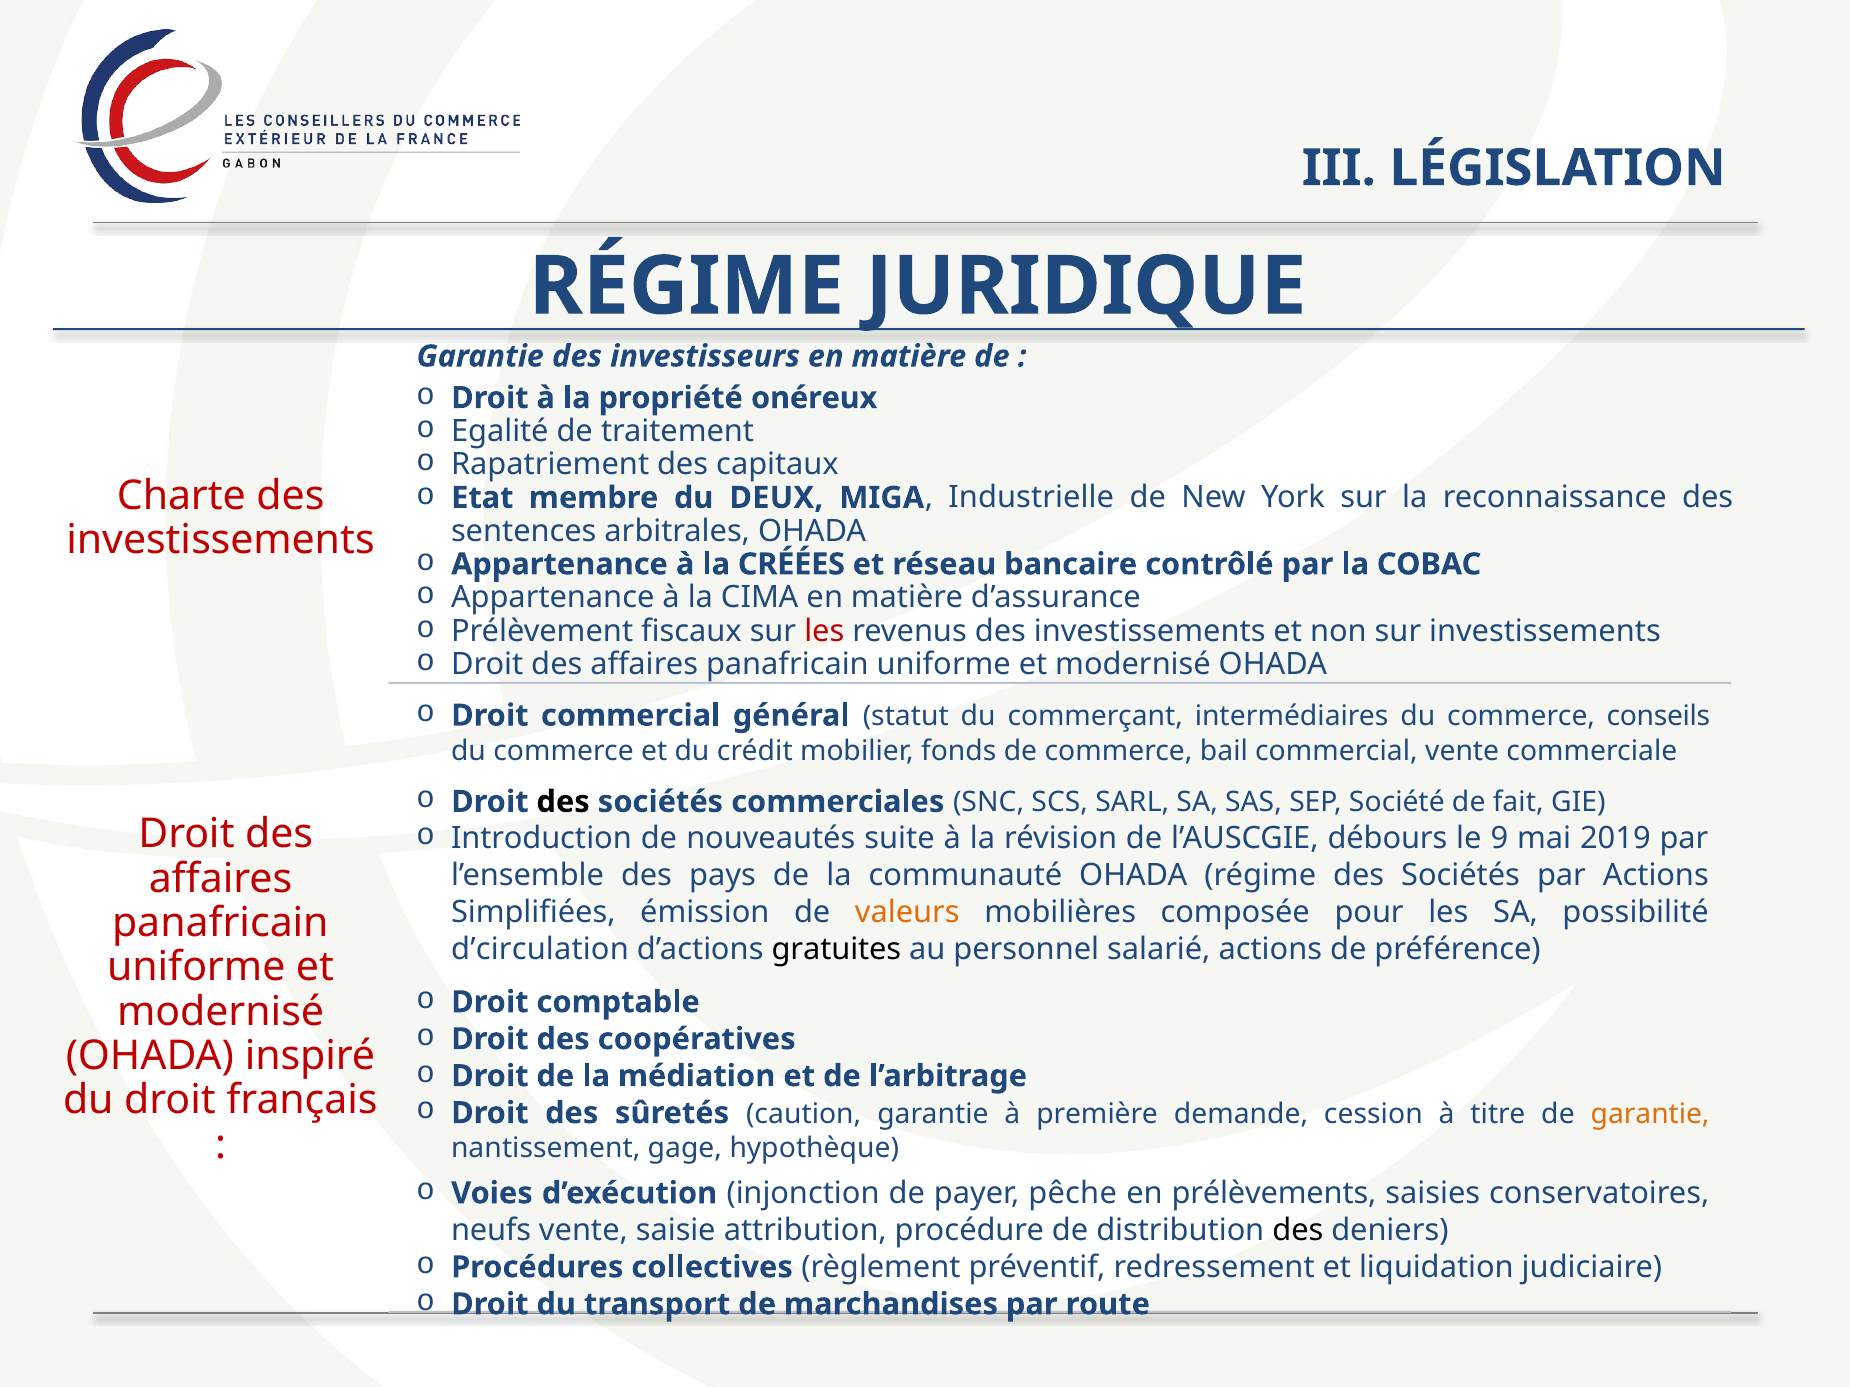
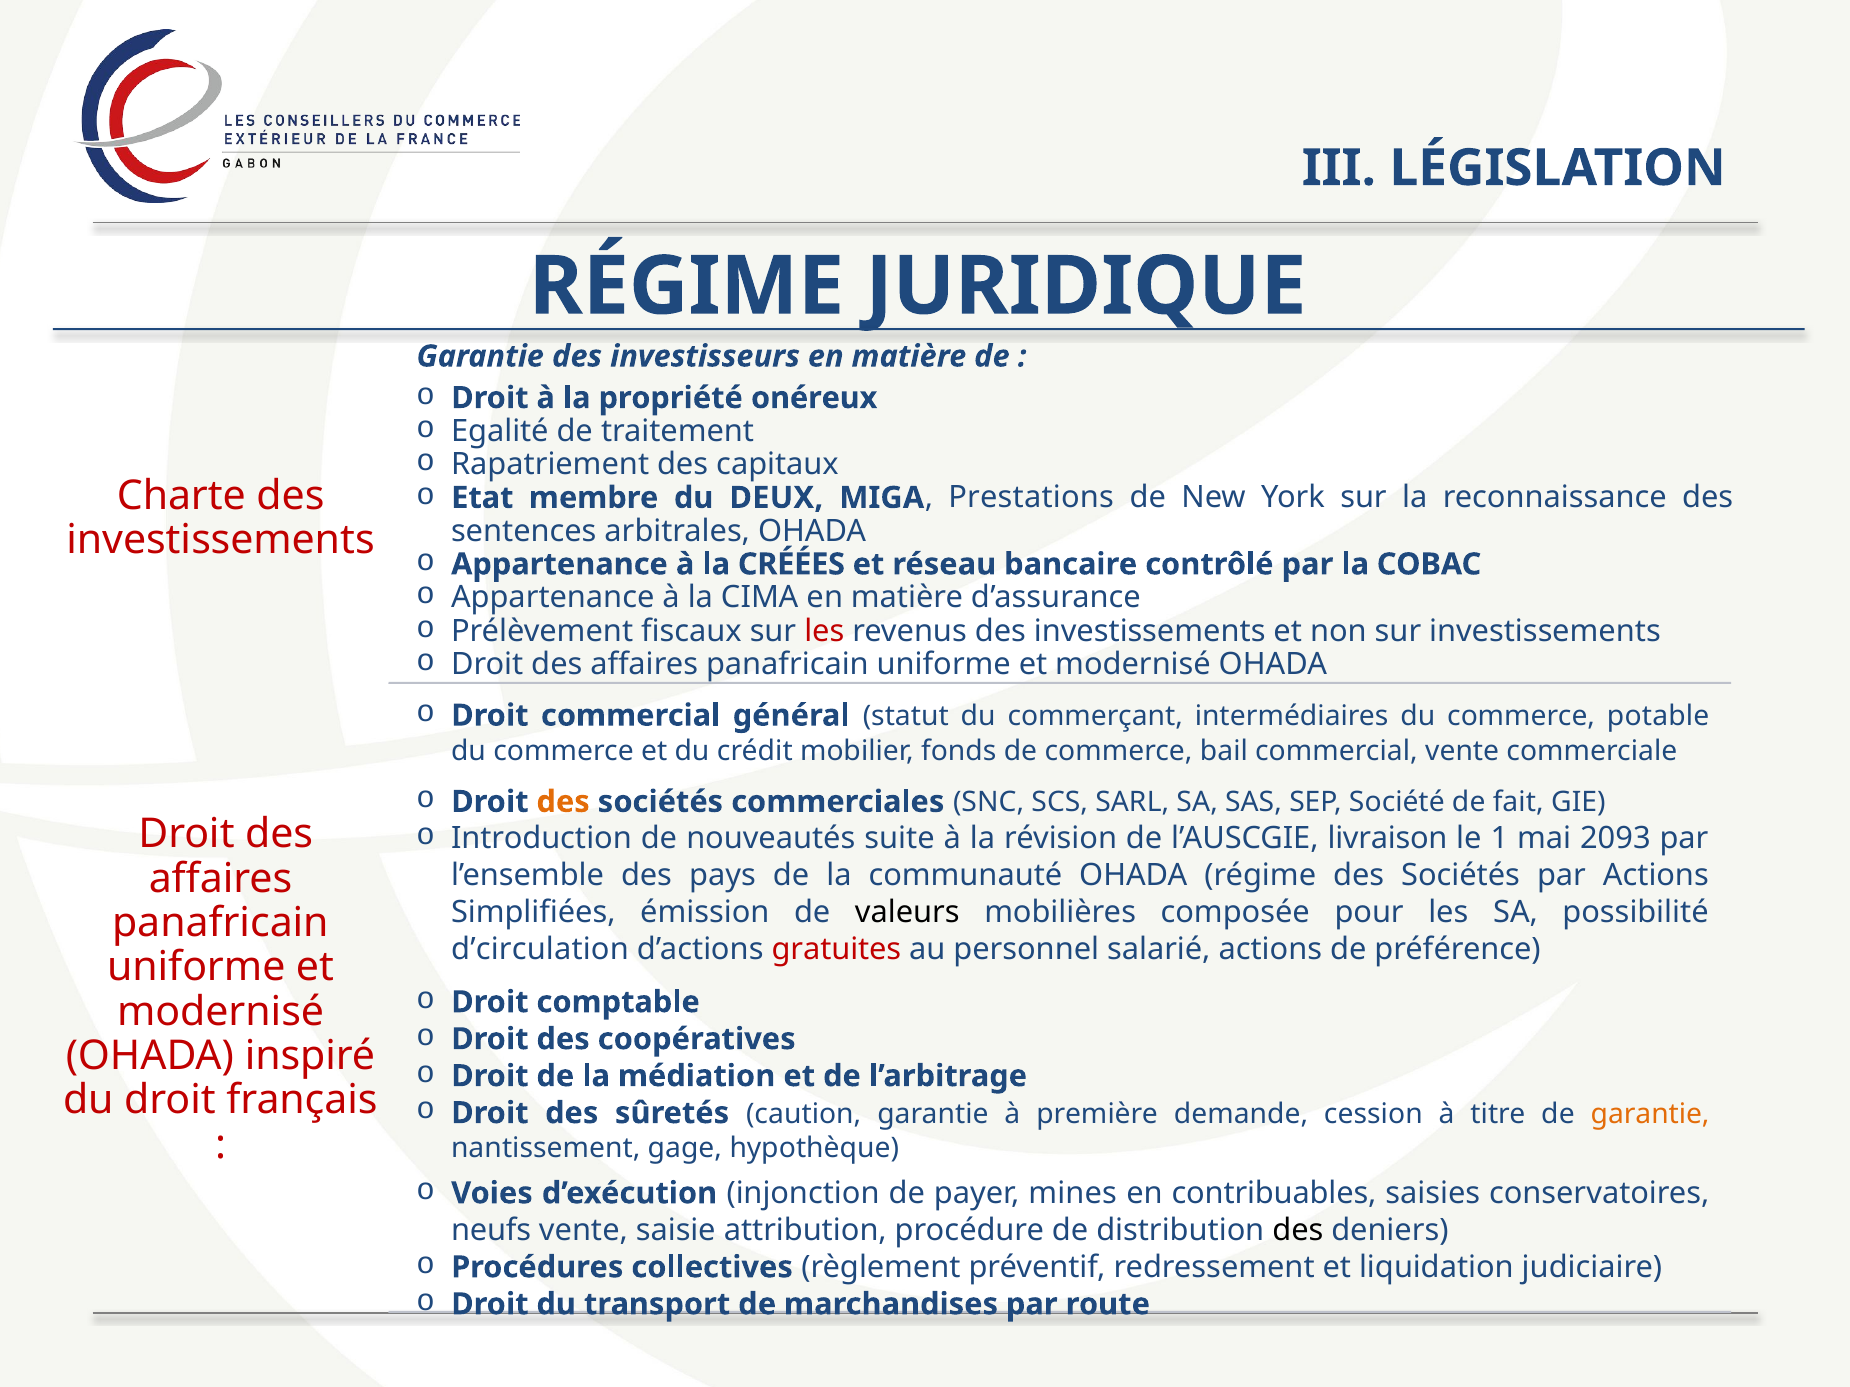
Industrielle: Industrielle -> Prestations (1031, 498)
conseils: conseils -> potable (1658, 717)
des colour: black -> orange (563, 802)
débours: débours -> livraison (1388, 839)
9: 9 -> 1 (1499, 839)
2019: 2019 -> 2093 (1615, 839)
valeurs colour: orange -> black (907, 913)
gratuites colour: black -> red (836, 950)
pêche: pêche -> mines (1073, 1194)
prélèvements: prélèvements -> contribuables (1274, 1194)
